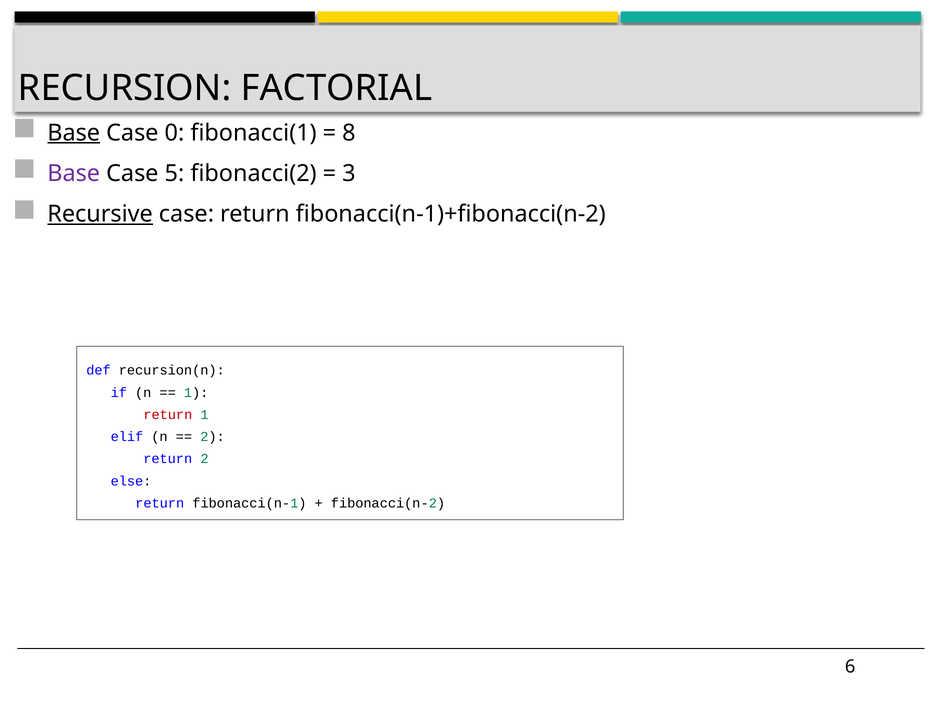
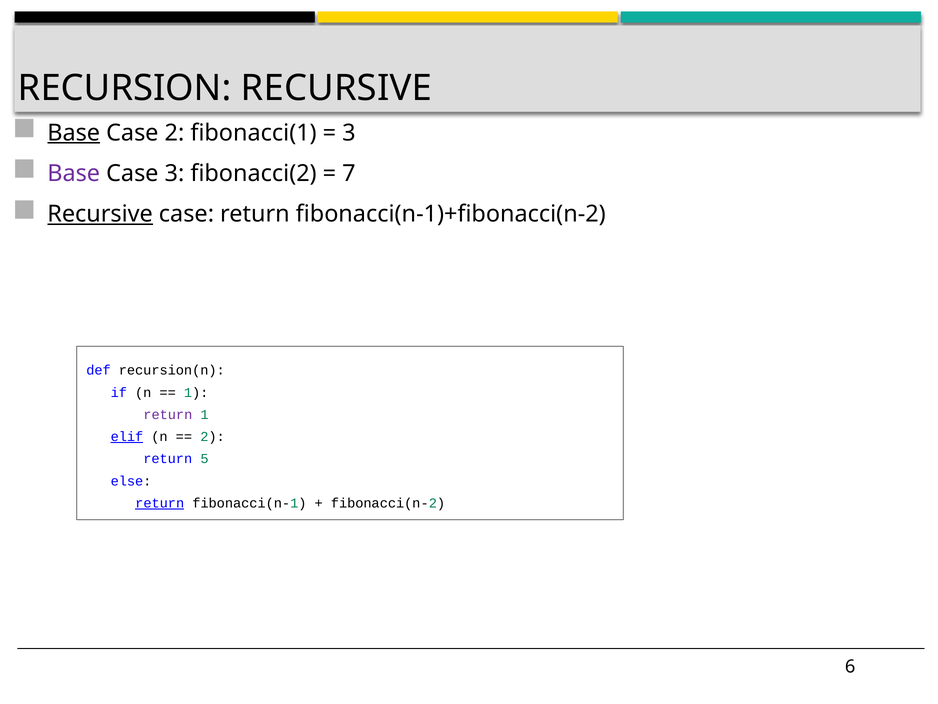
RECURSION FACTORIAL: FACTORIAL -> RECURSIVE (336, 88)
Case 0: 0 -> 2 (174, 133)
8: 8 -> 3 (349, 133)
Case 5: 5 -> 3 (174, 173)
3: 3 -> 7 (349, 173)
return colour: red -> purple (168, 414)
elif underline: none -> present (127, 436)
return 2: 2 -> 5 (205, 459)
return underline: none -> present (160, 503)
